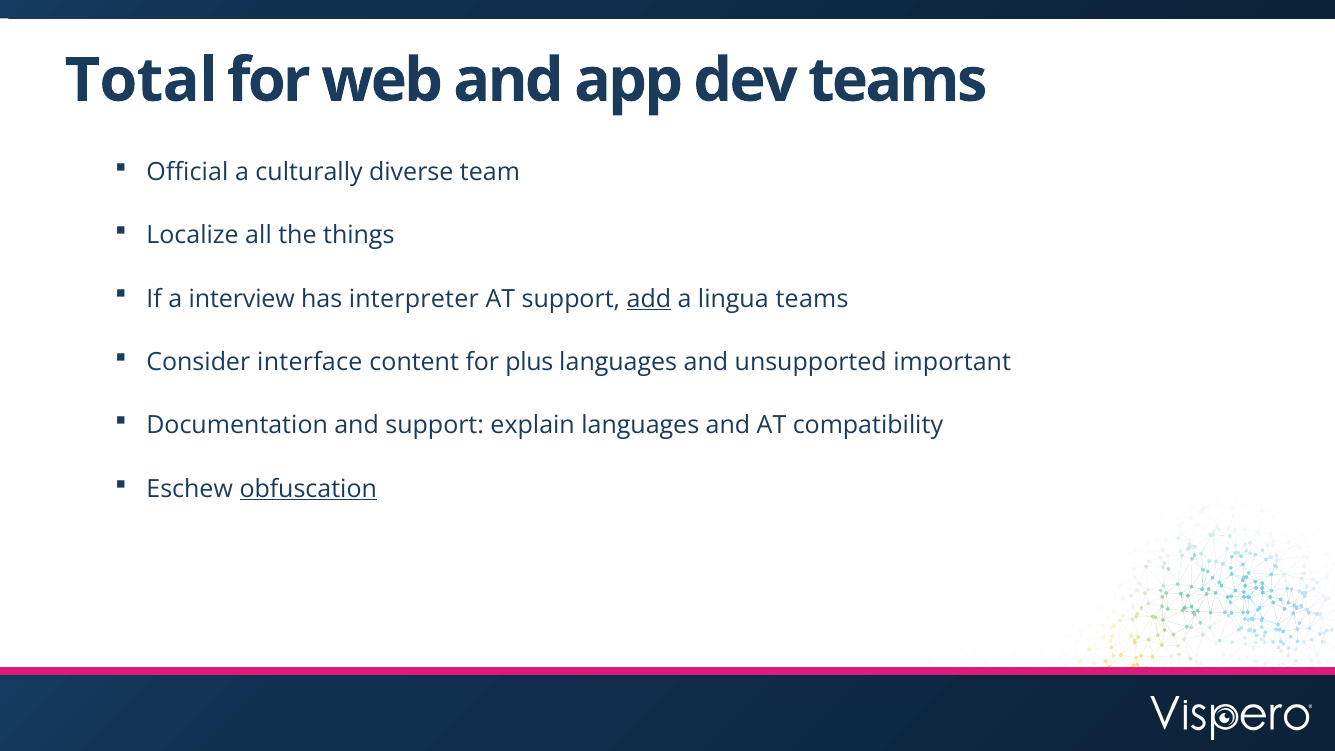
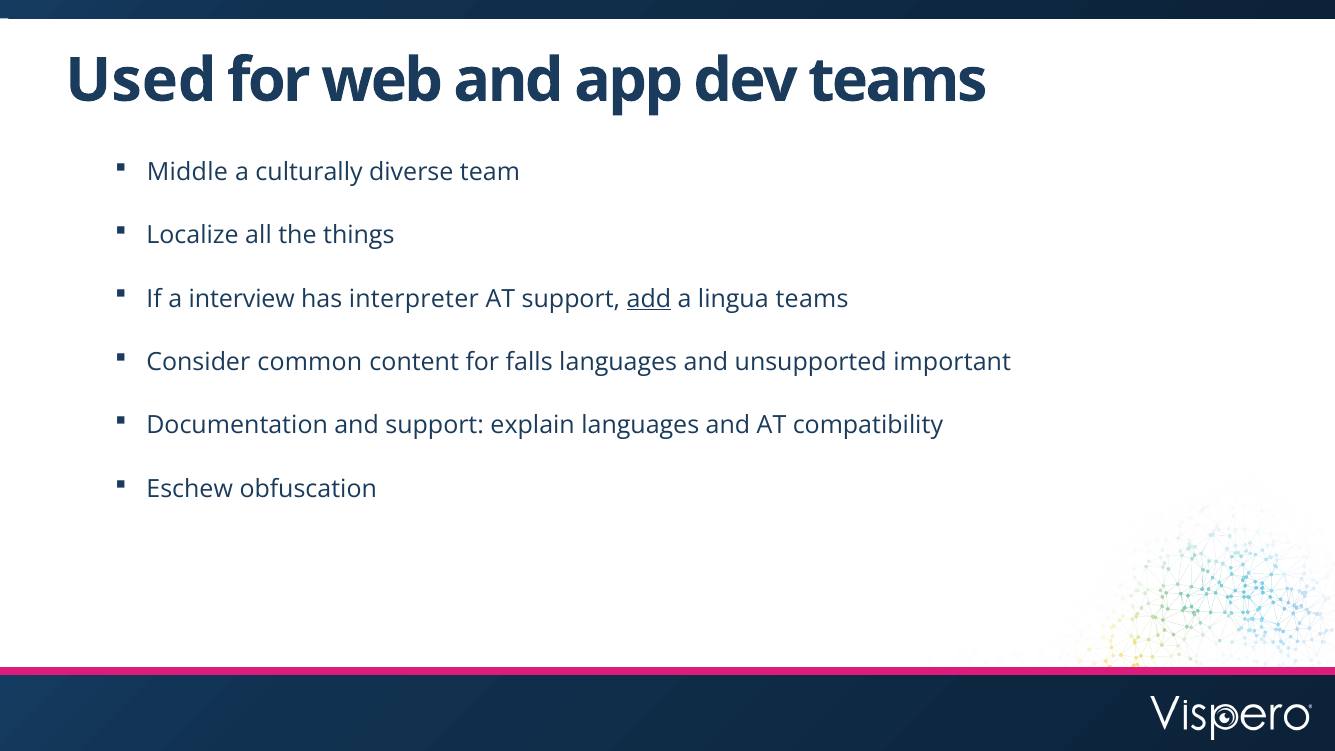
Total: Total -> Used (141, 81)
Official: Official -> Middle (187, 172)
interface: interface -> common (310, 362)
plus: plus -> falls (529, 362)
obfuscation underline: present -> none (308, 489)
